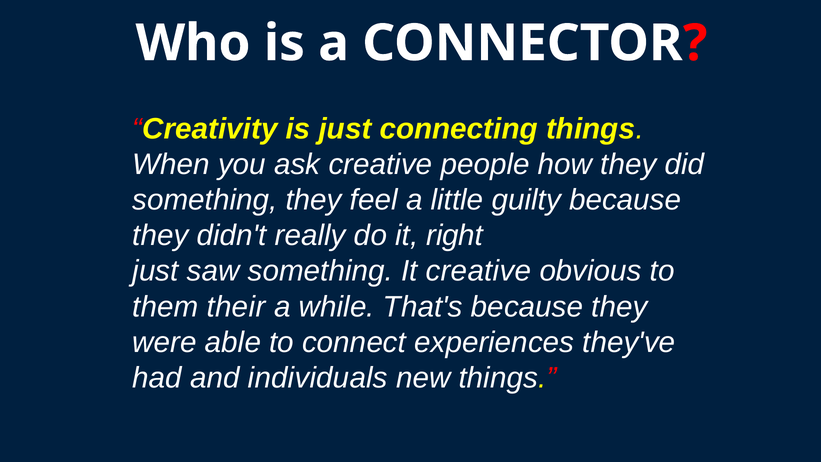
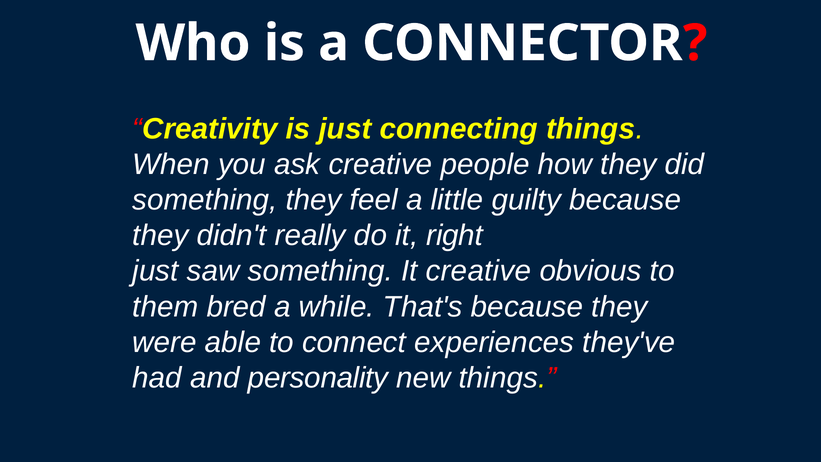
their: their -> bred (236, 307)
individuals: individuals -> personality (318, 378)
